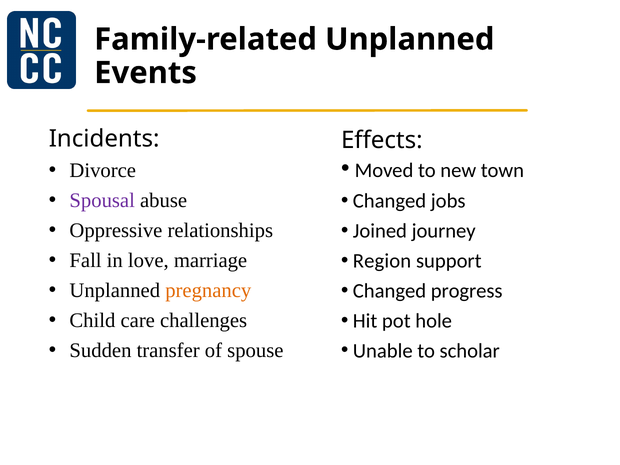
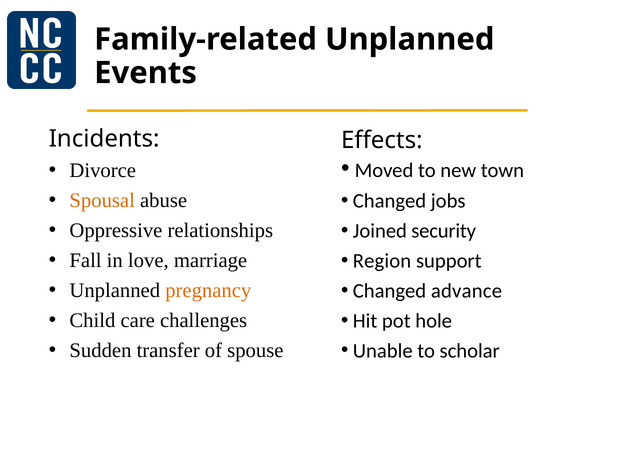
Spousal colour: purple -> orange (102, 200)
journey: journey -> security (444, 231)
progress: progress -> advance (466, 291)
